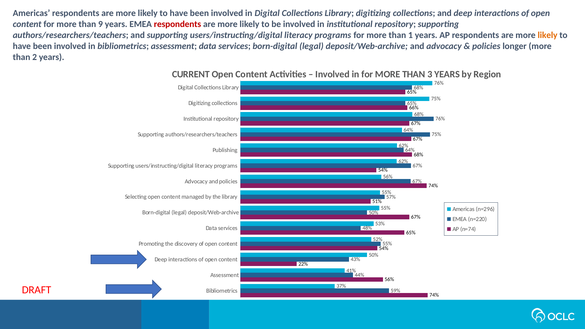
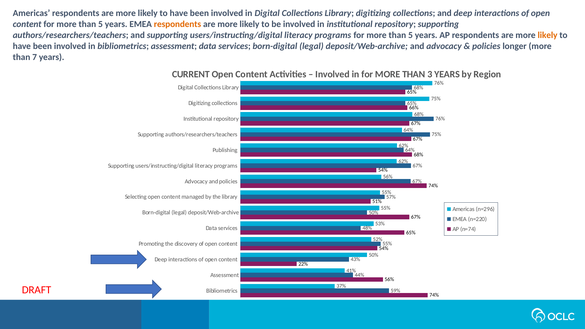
9: 9 -> 5 (101, 24)
respondents colour: red -> orange (177, 24)
1: 1 -> 5 (410, 35)
2: 2 -> 7 (35, 57)
